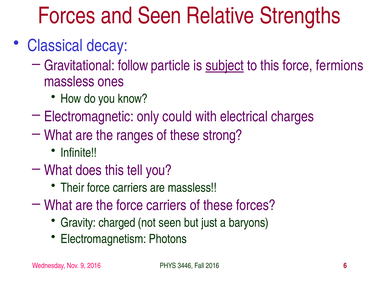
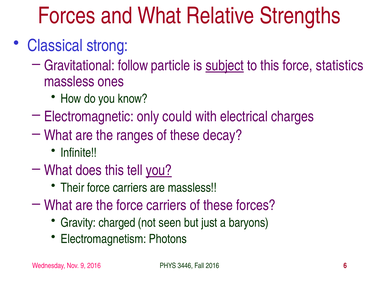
and Seen: Seen -> What (159, 16)
decay: decay -> strong (107, 46)
fermions: fermions -> statistics (340, 66)
strong: strong -> decay (223, 135)
you underline: none -> present (159, 171)
